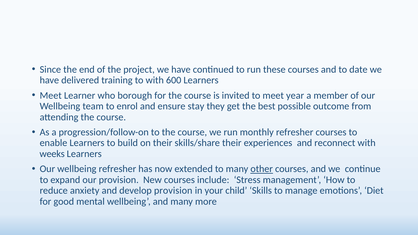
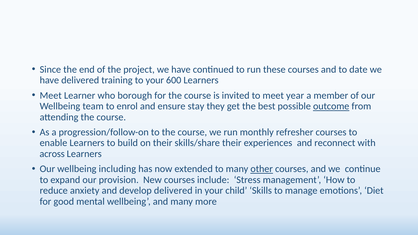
to with: with -> your (155, 80)
outcome underline: none -> present (331, 106)
weeks: weeks -> across (52, 154)
wellbeing refresher: refresher -> including (117, 169)
develop provision: provision -> delivered (173, 191)
